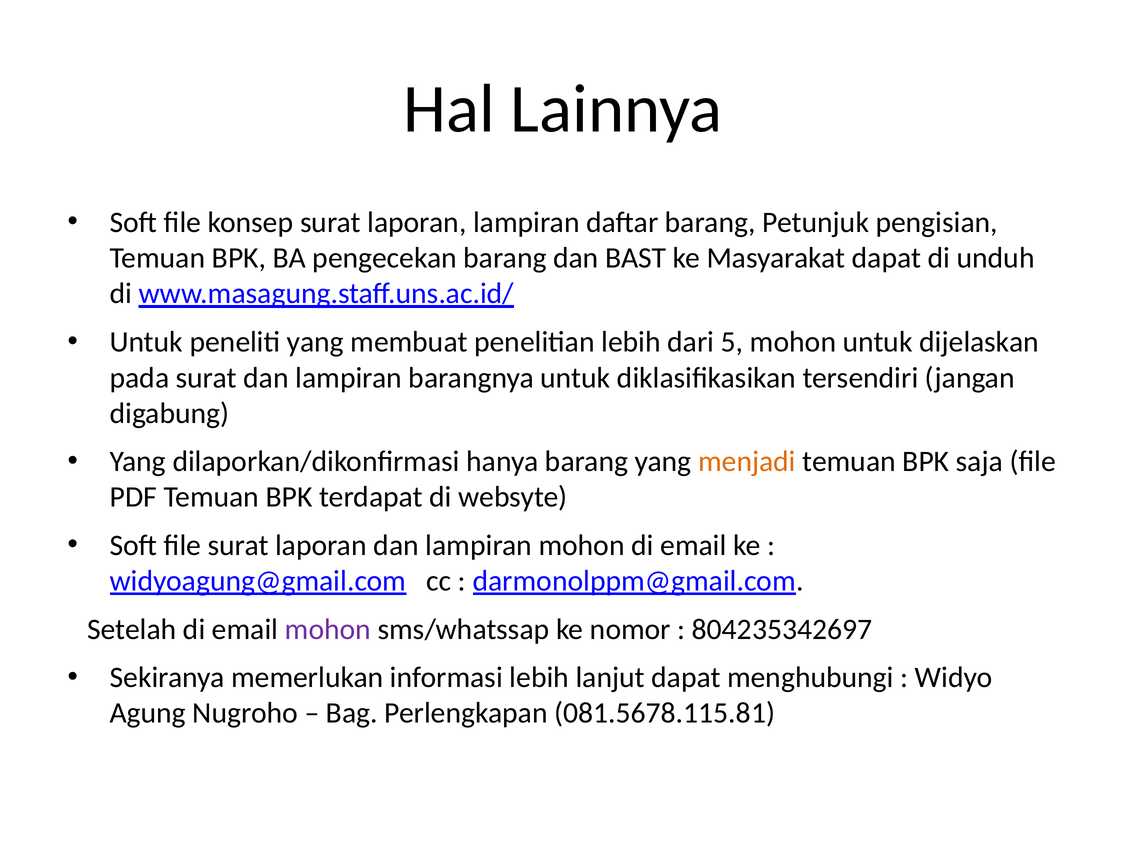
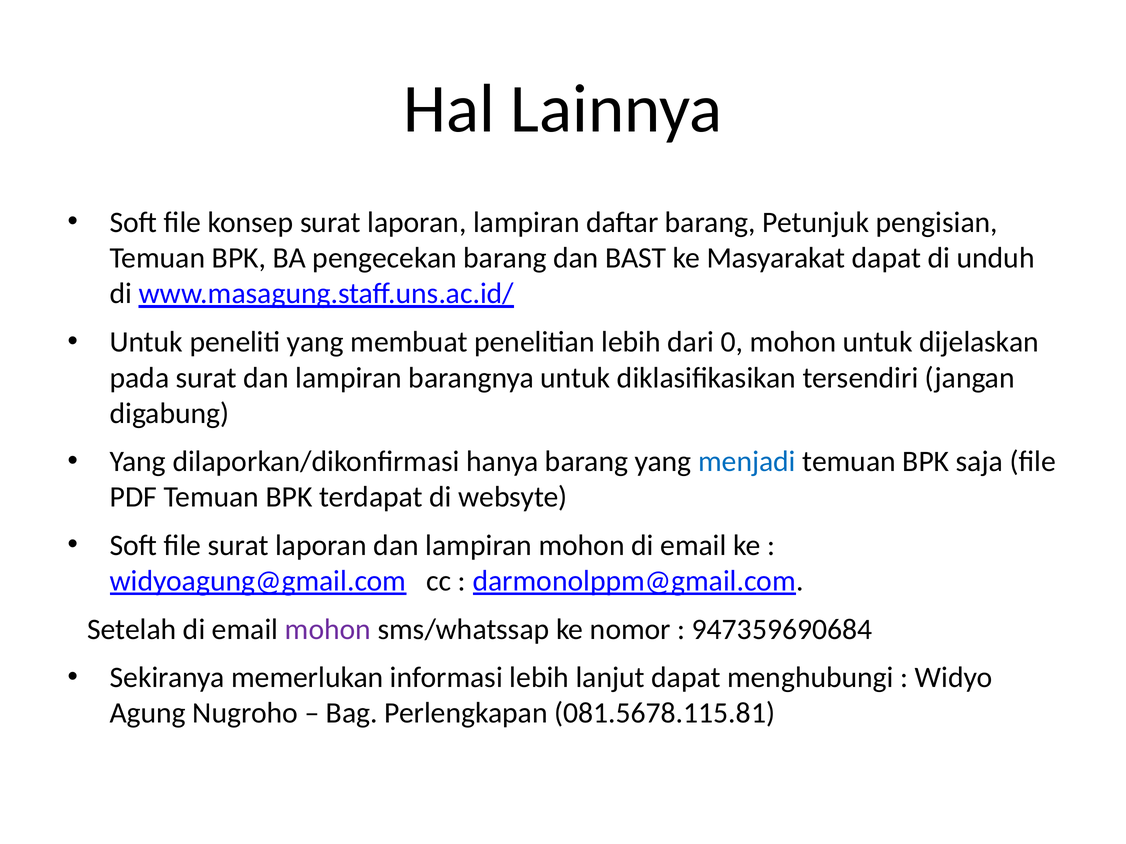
5: 5 -> 0 (732, 342)
menjadi colour: orange -> blue (747, 462)
804235342697: 804235342697 -> 947359690684 (782, 630)
